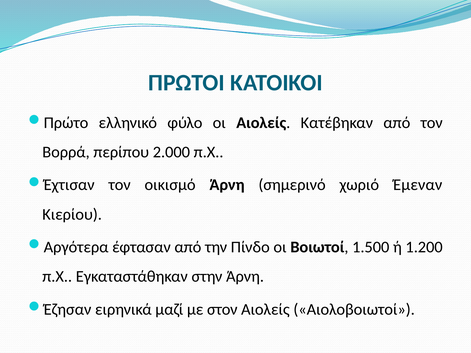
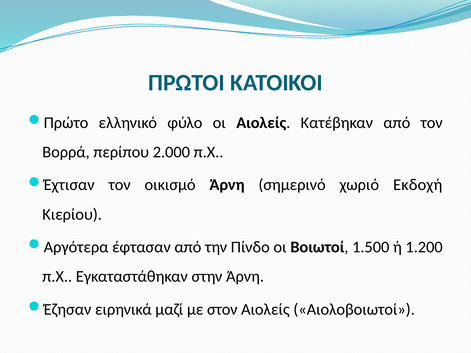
Έμεναν: Έμεναν -> Εκδοχή (418, 185)
